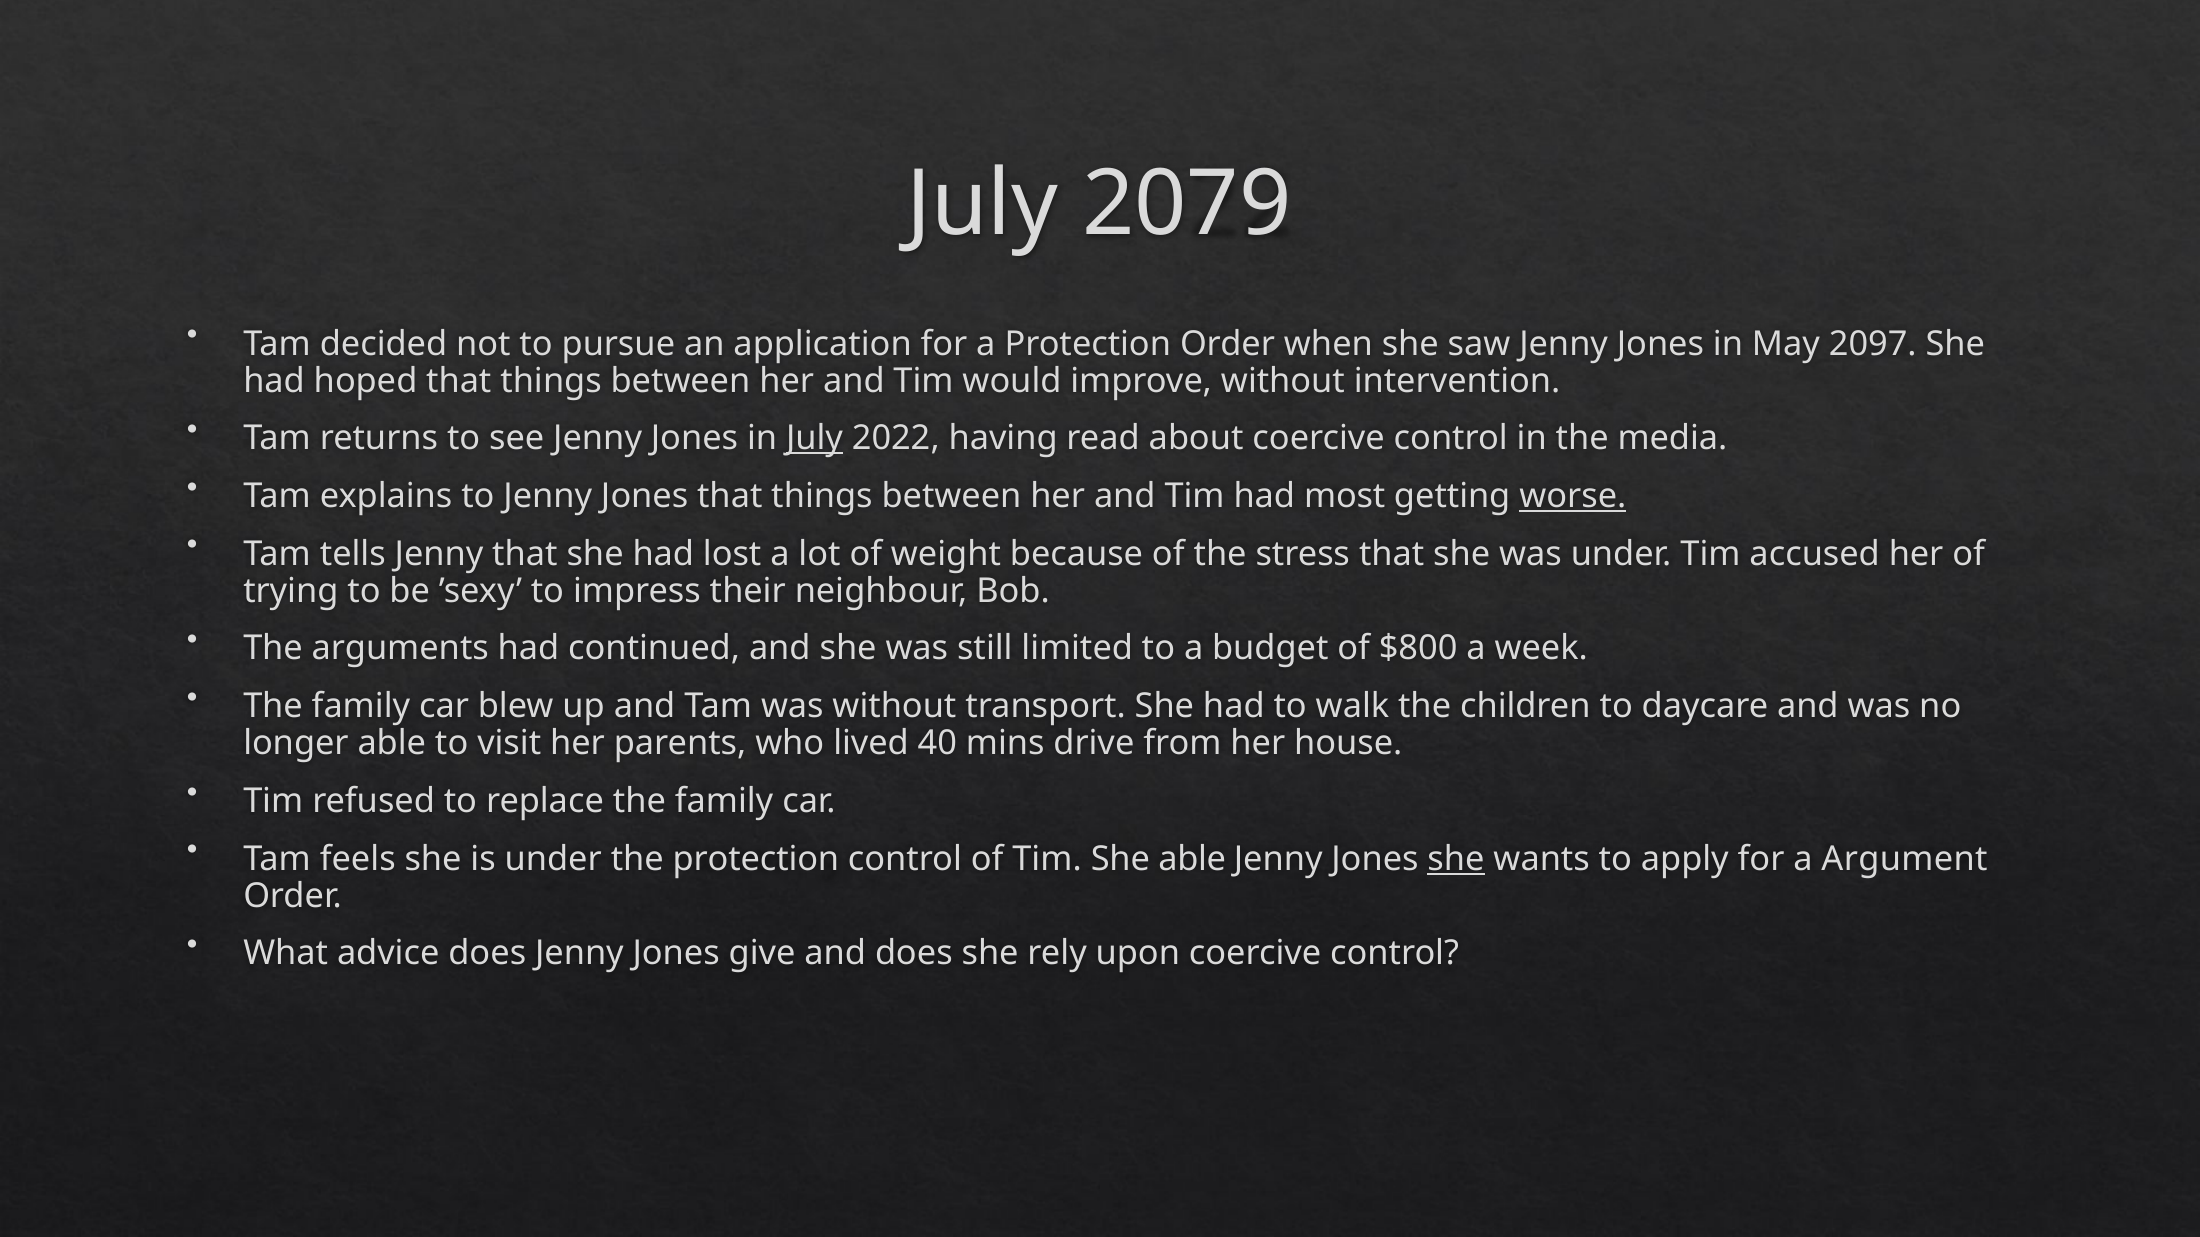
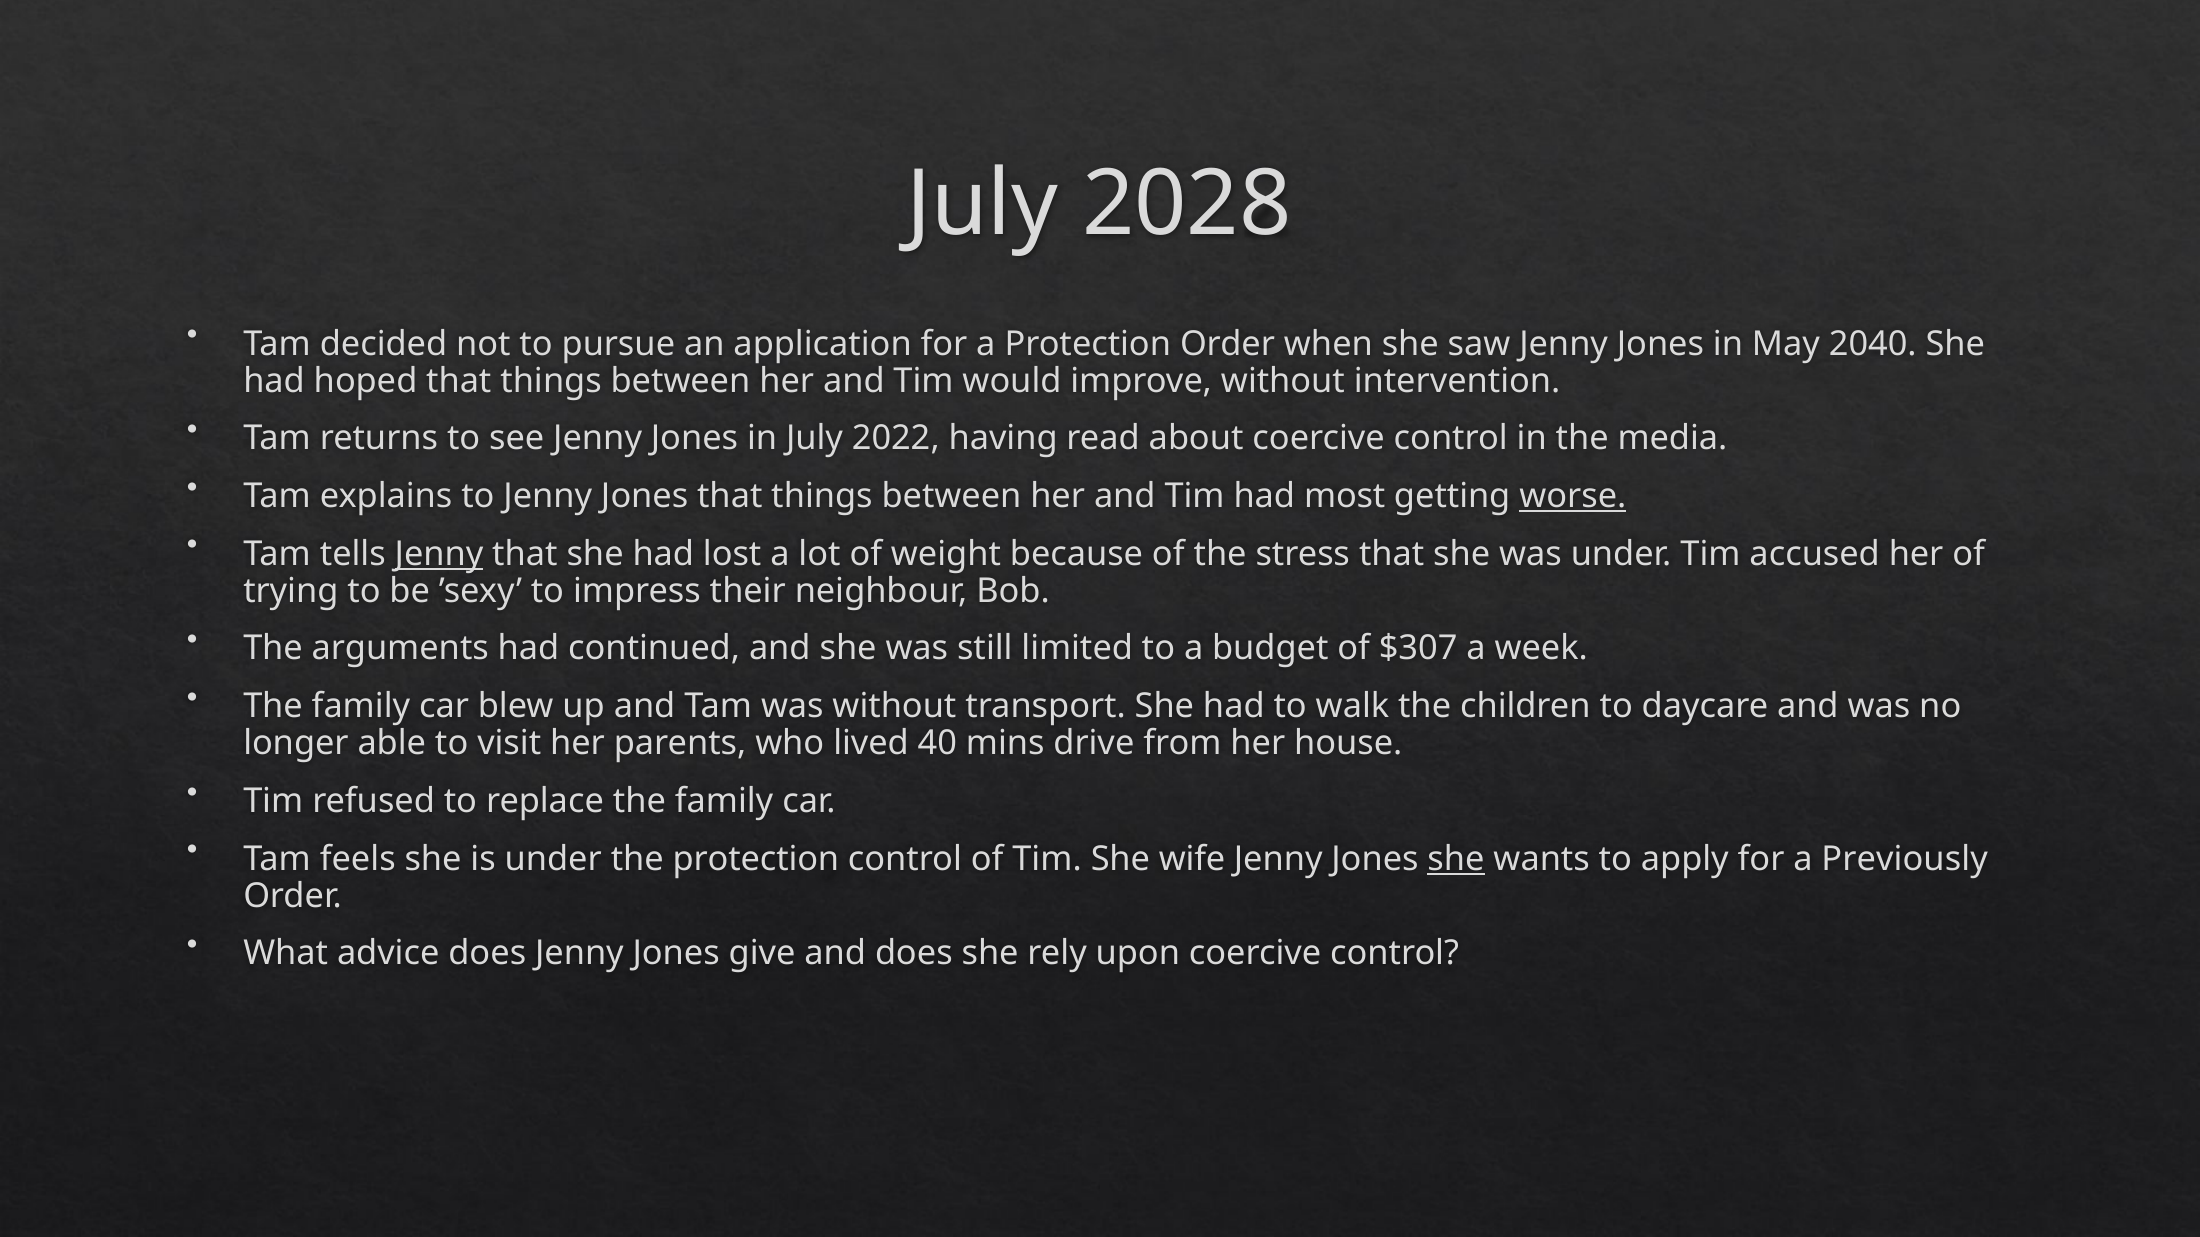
2079: 2079 -> 2028 (1187, 204)
2097: 2097 -> 2040 (1873, 344)
July underline: present -> none (814, 439)
Jenny underline: none -> present (439, 554)
$800: $800 -> $307 (1418, 649)
She able: able -> wife (1192, 859)
Argument: Argument -> Previously (1905, 859)
